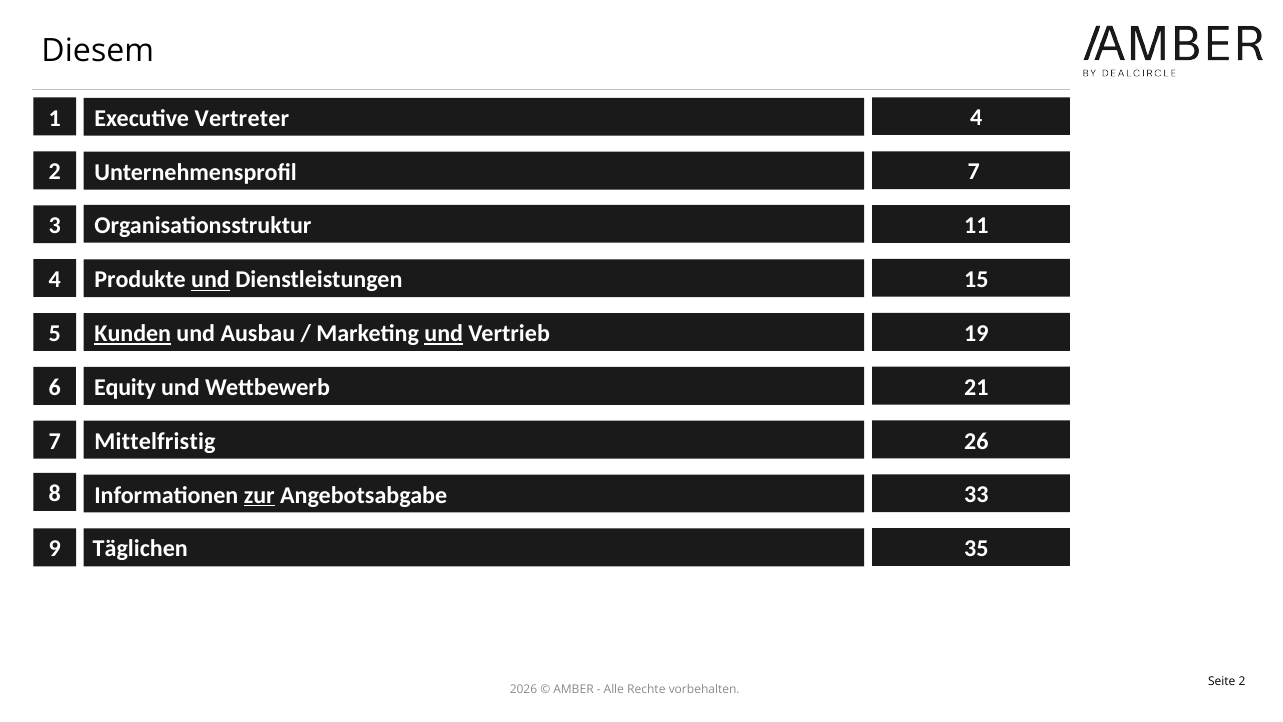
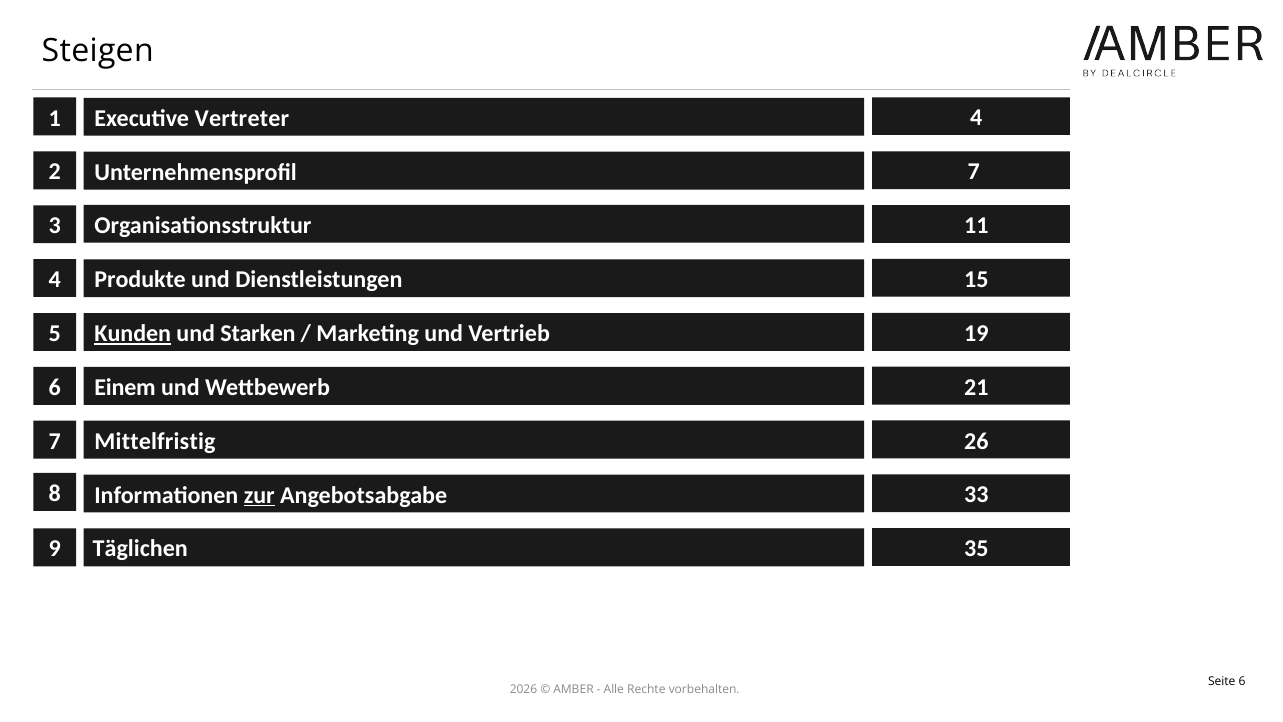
Diesem: Diesem -> Steigen (98, 51)
und underline: present -> none (210, 280)
Ausbau: Ausbau -> Starken (258, 334)
und underline: present -> none (444, 334)
Equity: Equity -> Einem (125, 387)
Seite 2: 2 -> 6 (1242, 681)
